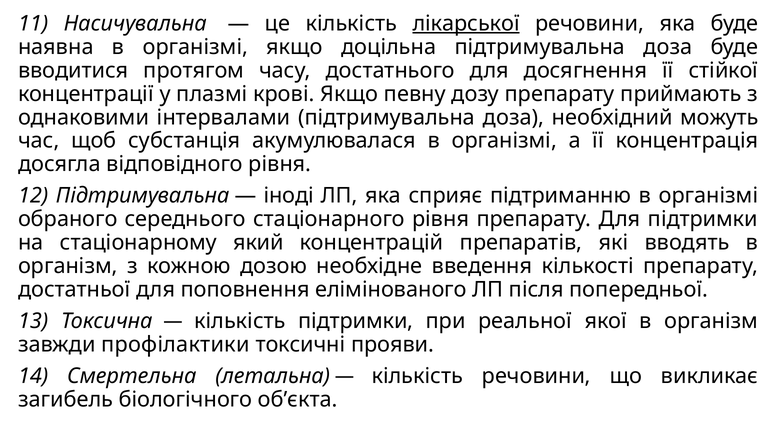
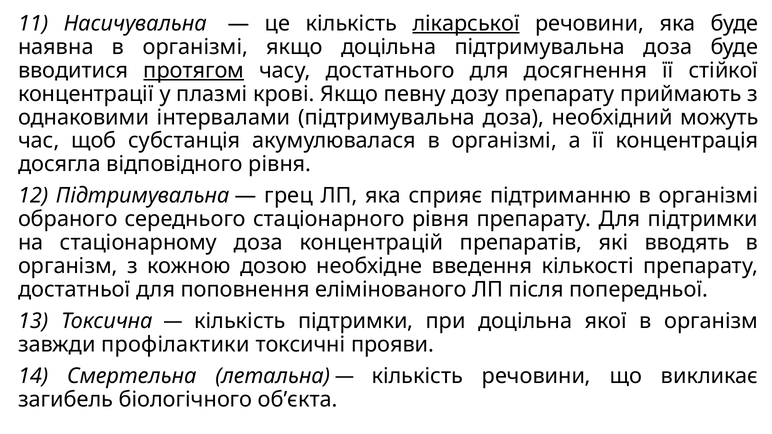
протягом underline: none -> present (194, 70)
іноді: іноді -> грец (289, 196)
стаціонарному який: який -> доза (258, 243)
при реальної: реальної -> доцільна (525, 321)
